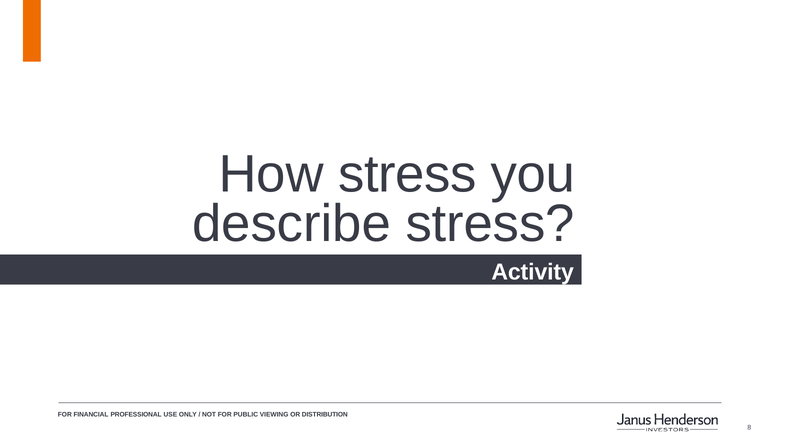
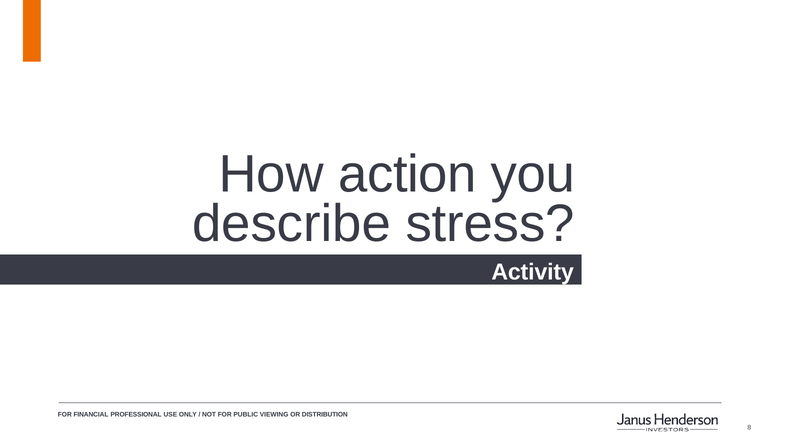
How stress: stress -> action (407, 174)
